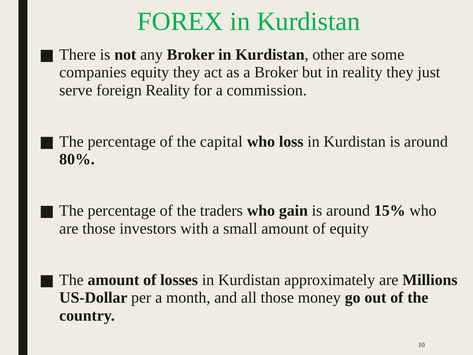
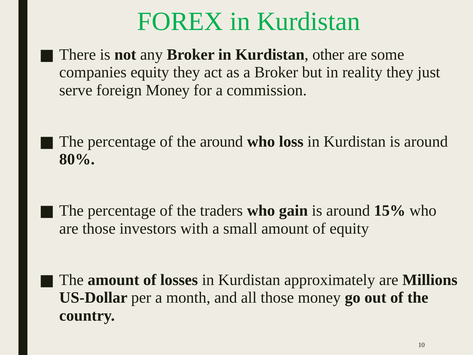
foreign Reality: Reality -> Money (168, 90)
the capital: capital -> around (221, 141)
